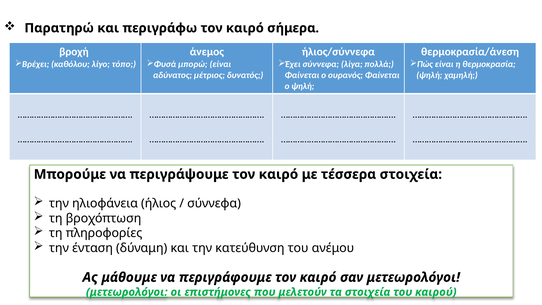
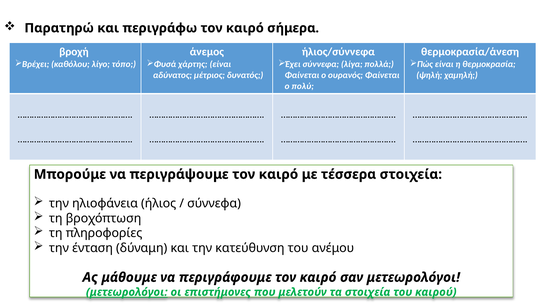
μπορώ: μπορώ -> χάρτης (193, 64)
ο ψηλή: ψηλή -> πολύ (303, 86)
